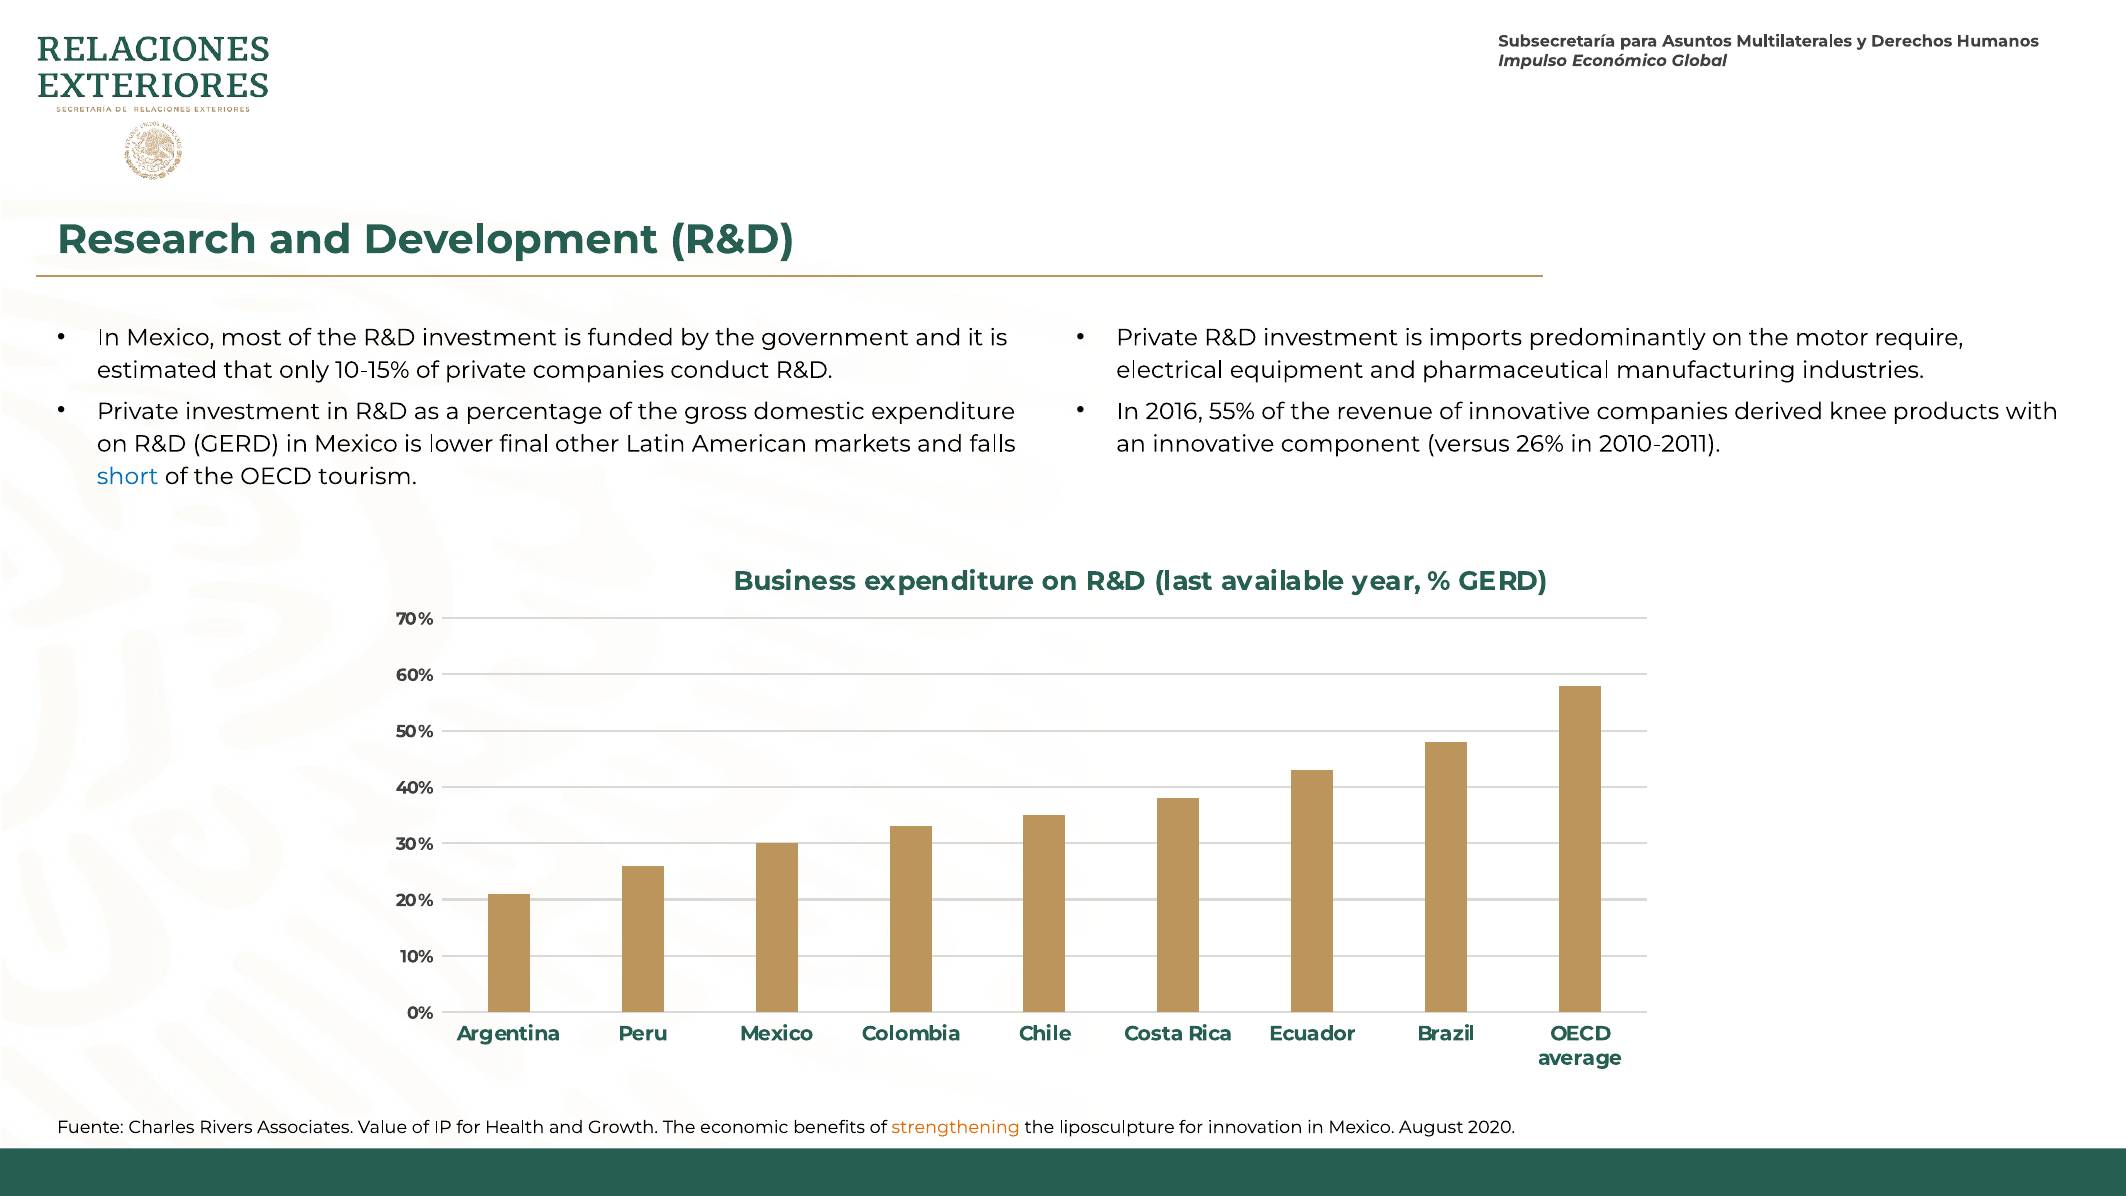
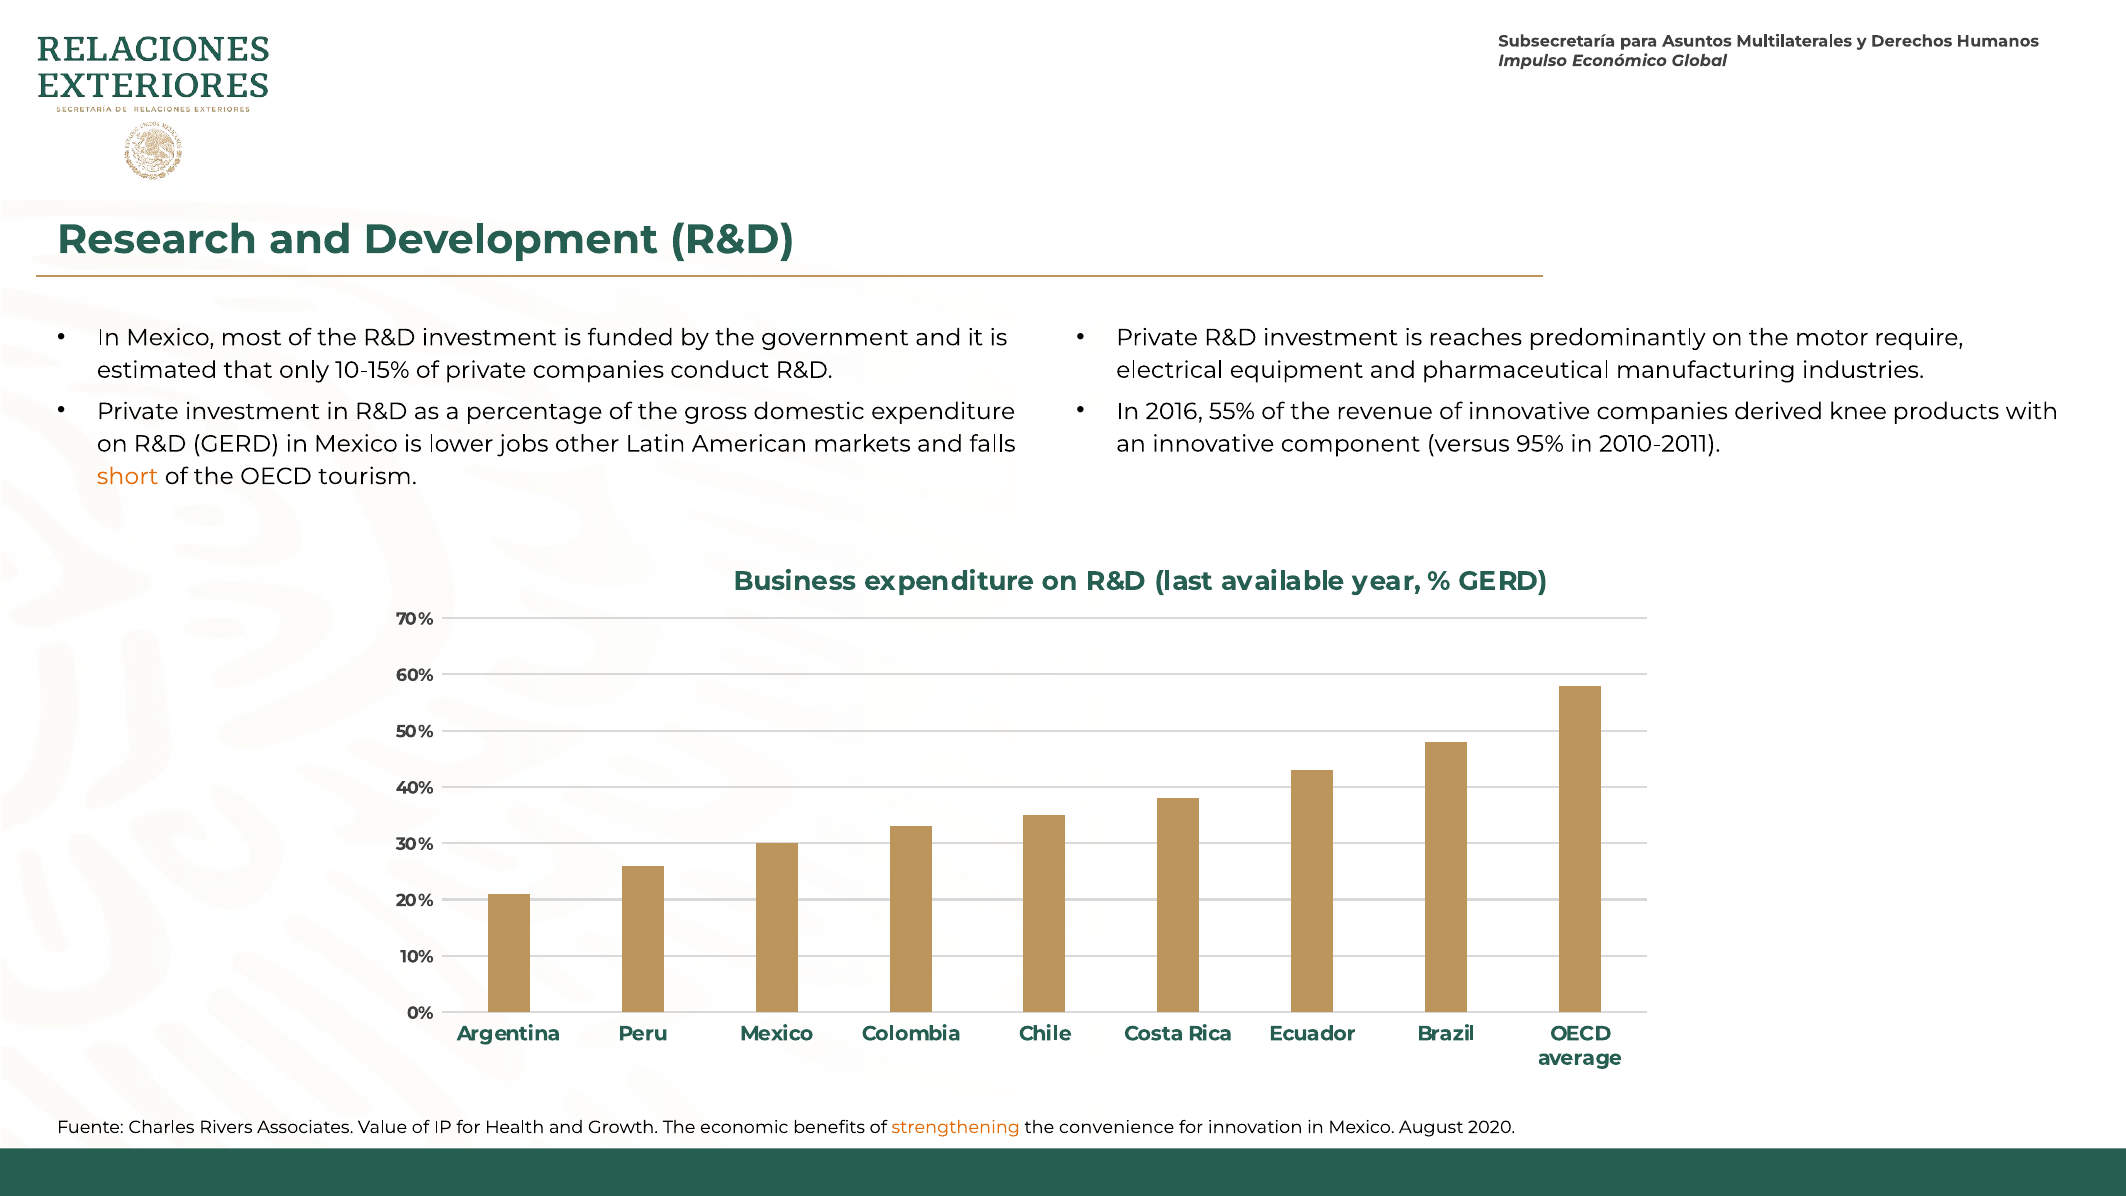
imports: imports -> reaches (1475, 338)
final: final -> jobs (524, 444)
26%: 26% -> 95% (1540, 444)
short colour: blue -> orange (128, 476)
liposculpture: liposculpture -> convenience (1117, 1127)
